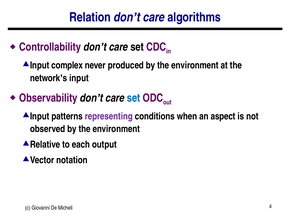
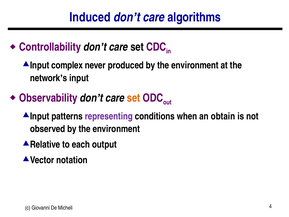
Relation: Relation -> Induced (90, 17)
set colour: blue -> orange (134, 98)
aspect: aspect -> obtain (223, 116)
